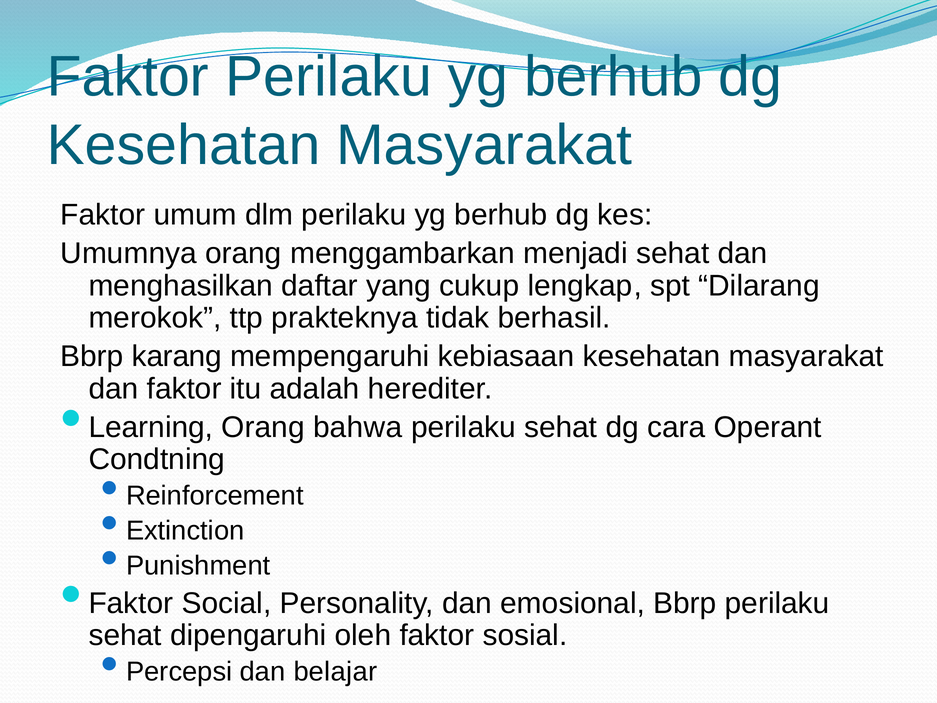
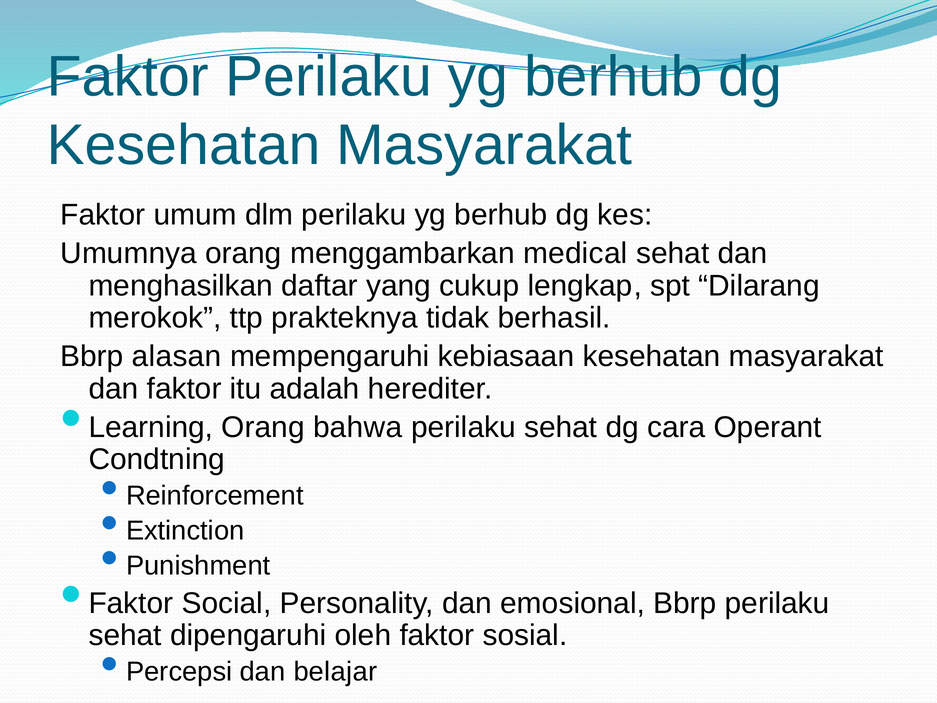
menjadi: menjadi -> medical (575, 253)
karang: karang -> alasan (177, 356)
